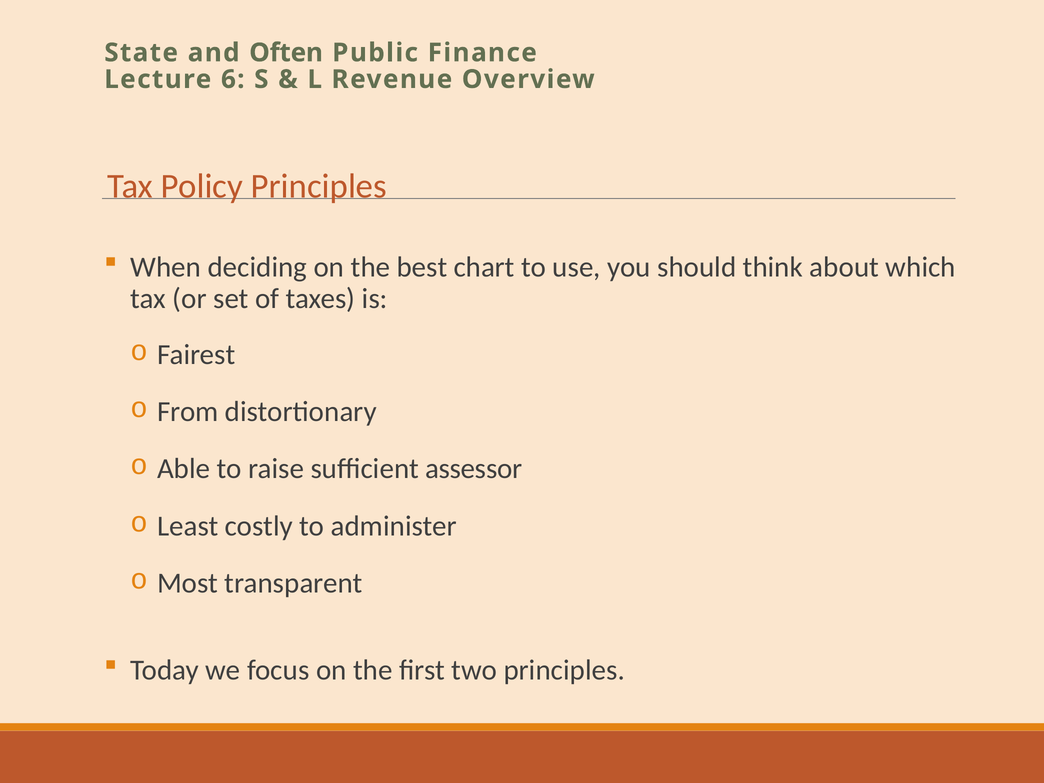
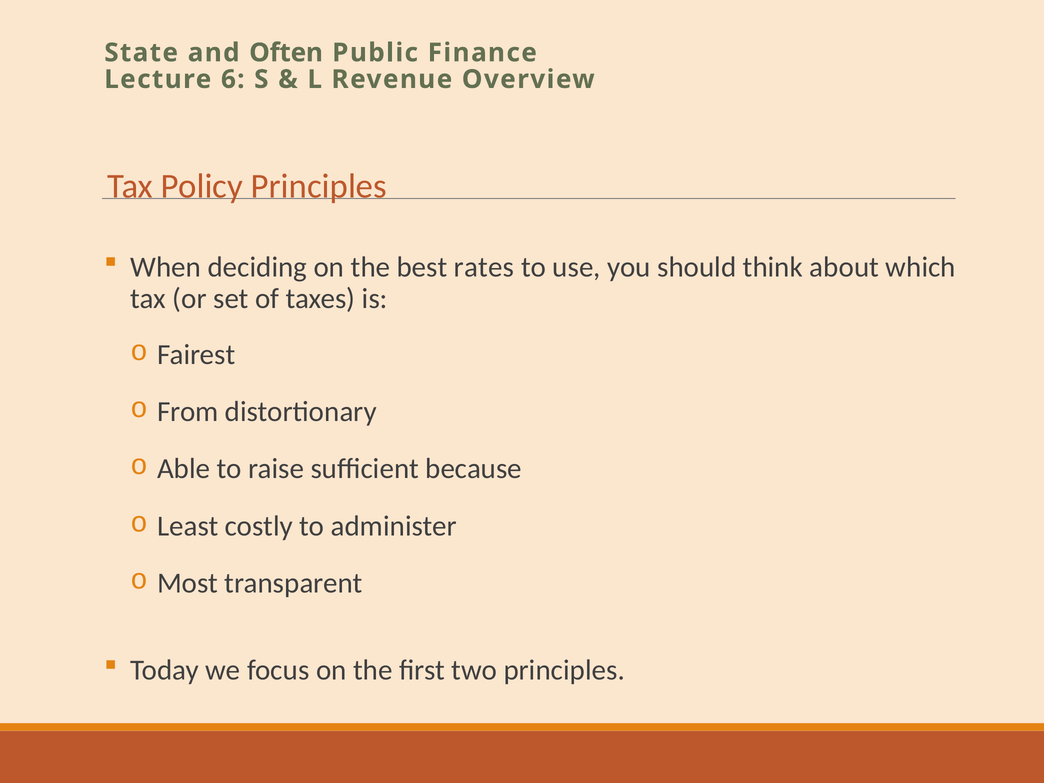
chart: chart -> rates (484, 267)
assessor: assessor -> because (474, 469)
